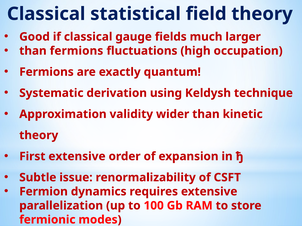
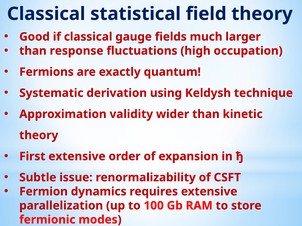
than fermions: fermions -> response (77, 51)
